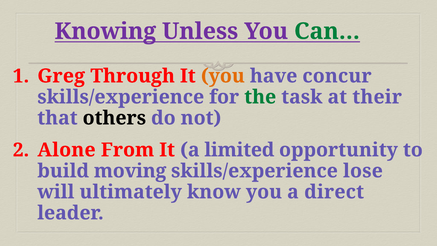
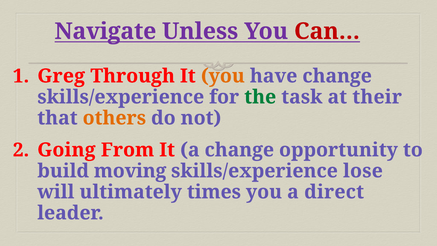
Knowing: Knowing -> Navigate (105, 31)
Can… colour: green -> red (327, 31)
have concur: concur -> change (337, 76)
others colour: black -> orange (114, 118)
Alone: Alone -> Going (66, 150)
a limited: limited -> change (239, 150)
know: know -> times (214, 192)
